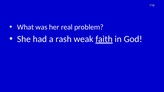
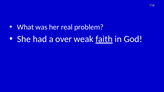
rash: rash -> over (64, 39)
